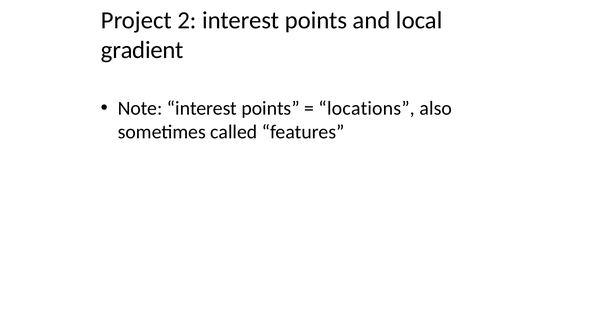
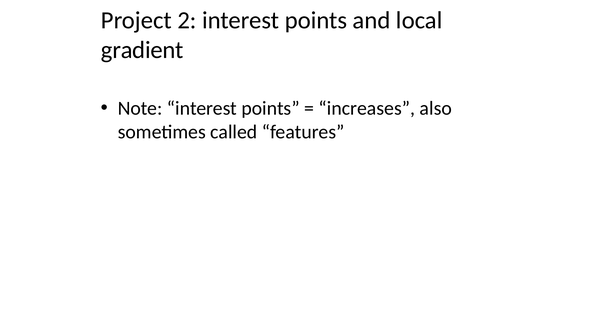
locations: locations -> increases (367, 108)
